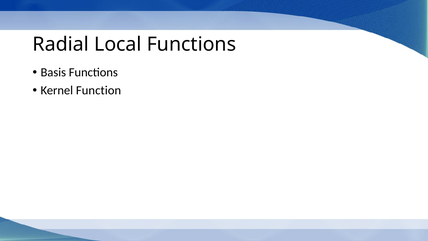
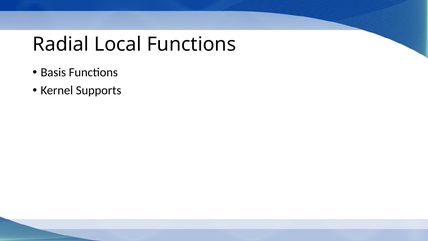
Function: Function -> Supports (99, 90)
